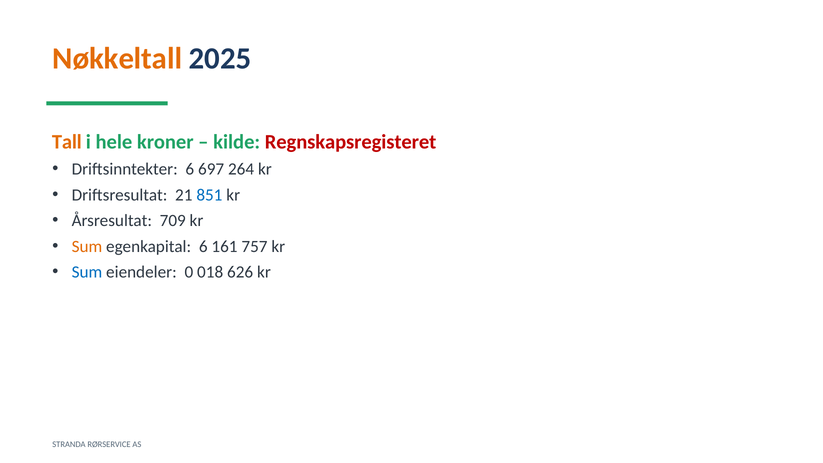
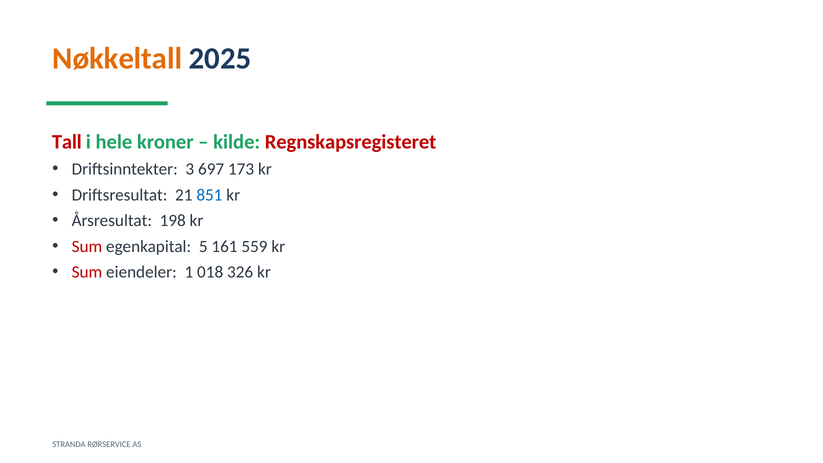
Tall colour: orange -> red (67, 142)
Driftsinntekter 6: 6 -> 3 (190, 169)
264: 264 -> 173 (241, 169)
709: 709 -> 198 (173, 221)
Sum colour: orange -> red (87, 246)
egenkapital 6: 6 -> 5 (203, 246)
757: 757 -> 559 (254, 246)
Sum colour: blue -> red (87, 272)
0: 0 -> 1 (189, 272)
626: 626 -> 326 (240, 272)
